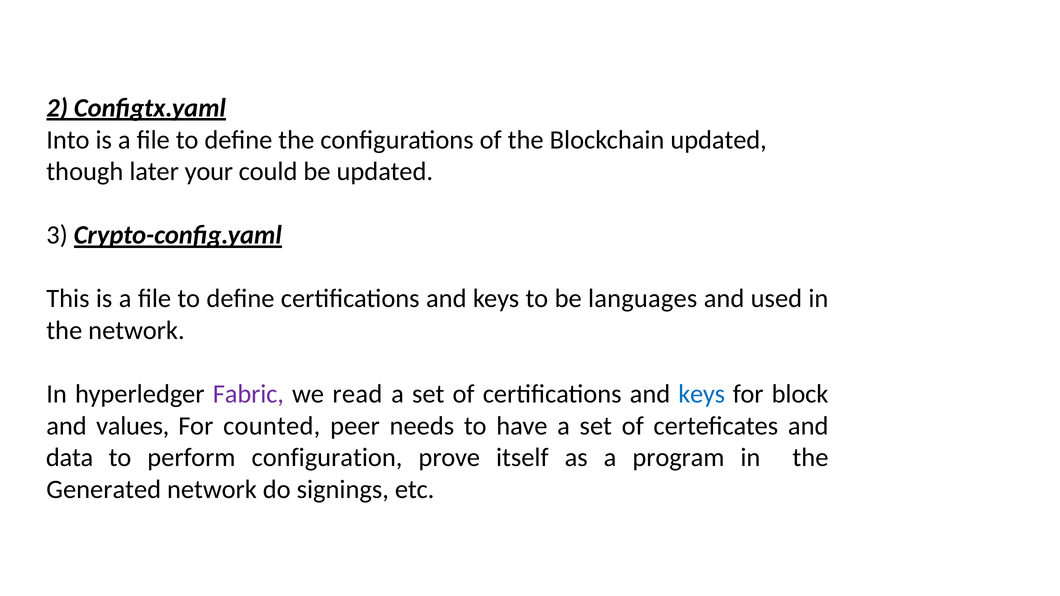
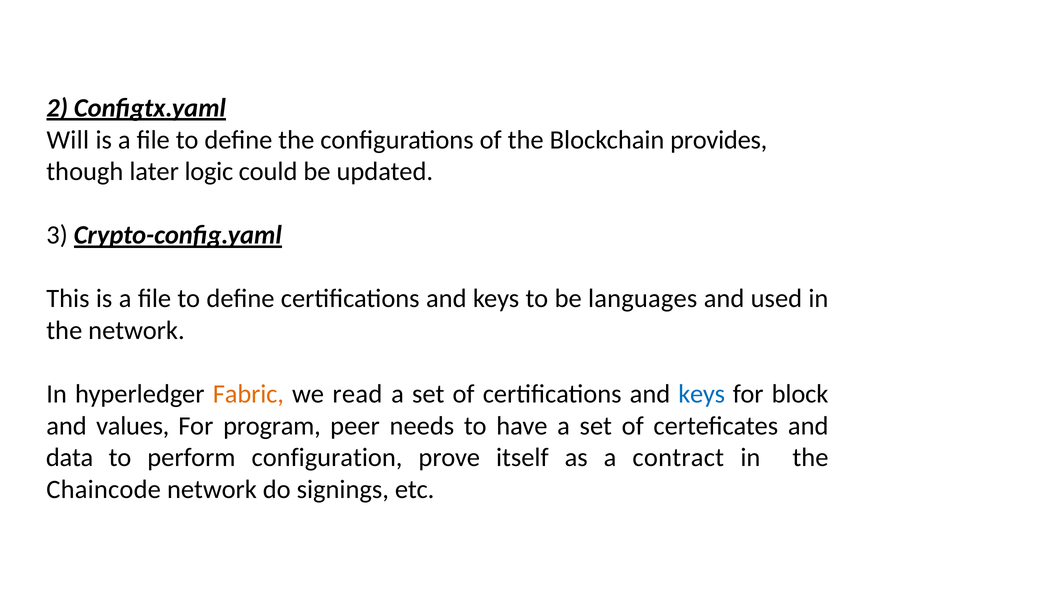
Into: Into -> Will (68, 140)
Blockchain updated: updated -> provides (719, 140)
your: your -> logic (209, 172)
Fabric colour: purple -> orange (248, 394)
counted: counted -> program (272, 426)
program: program -> contract (678, 458)
Generated: Generated -> Chaincode (104, 490)
